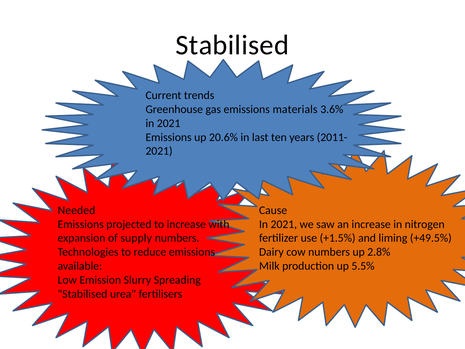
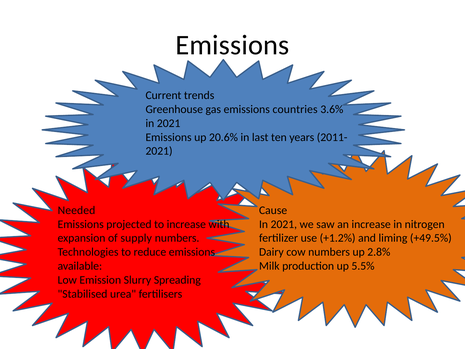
Stabilised: Stabilised -> Emissions (232, 45)
materials: materials -> countries (295, 109)
+1.5%: +1.5% -> +1.2% (338, 238)
